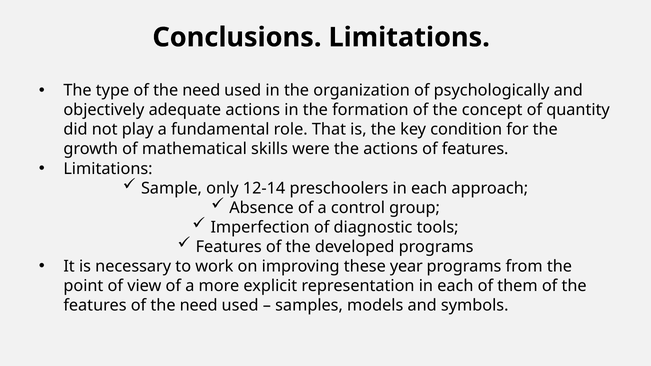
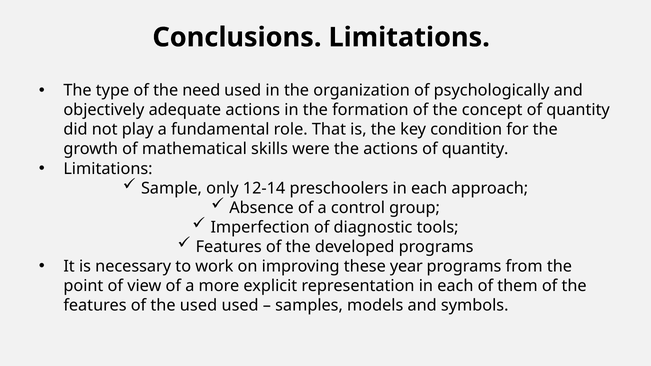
actions of features: features -> quantity (475, 149)
features of the need: need -> used (199, 305)
